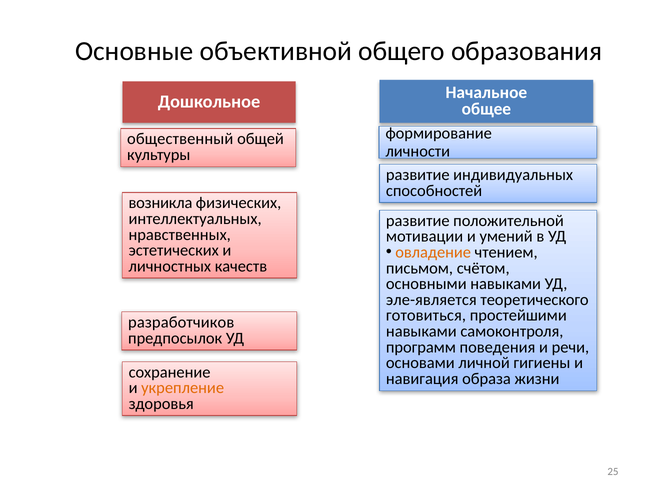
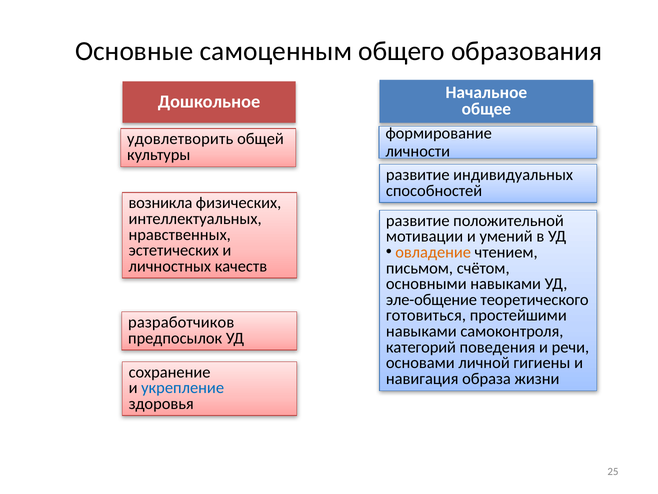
объективной: объективной -> самоценным (276, 51)
общественный: общественный -> удовлетворить (180, 139)
эле-является: эле-является -> эле-общение (431, 299)
программ: программ -> категорий (421, 347)
укрепление colour: orange -> blue (183, 388)
